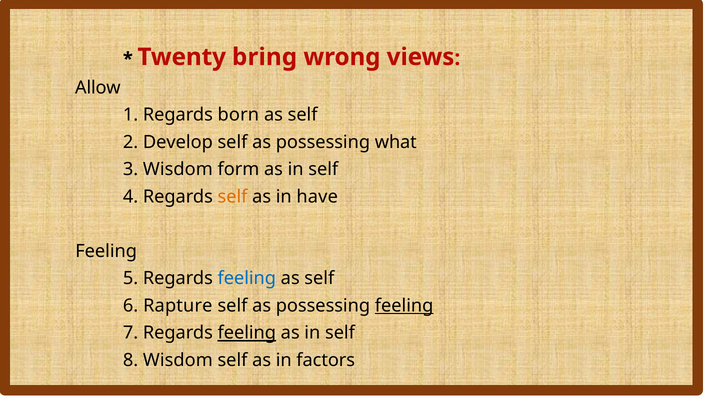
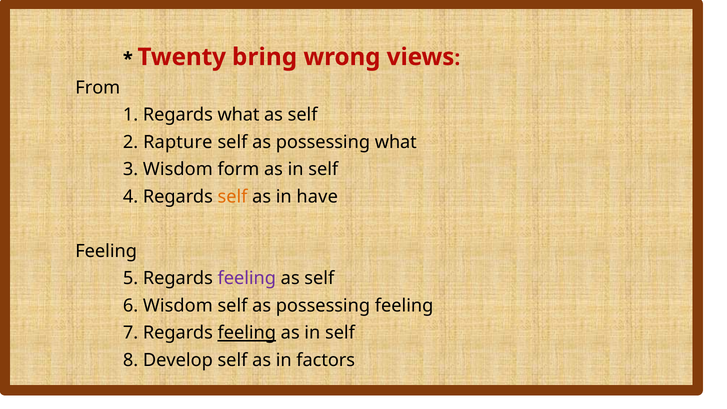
Allow: Allow -> From (98, 88)
Regards born: born -> what (238, 115)
Develop: Develop -> Rapture (178, 142)
feeling colour: blue -> purple (247, 278)
6 Rapture: Rapture -> Wisdom (178, 306)
feeling underline: present -> none (404, 306)
8 Wisdom: Wisdom -> Develop (178, 360)
